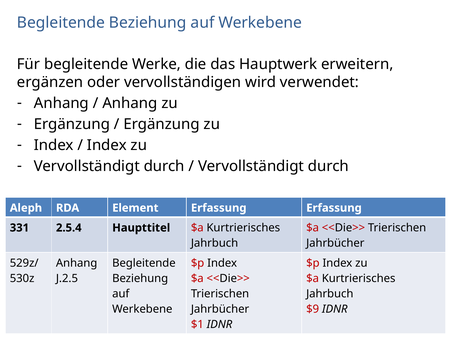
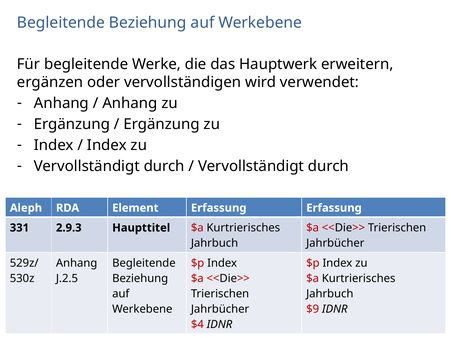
2.5.4: 2.5.4 -> 2.9.3 (69, 228)
$1: $1 -> $4 (197, 325)
